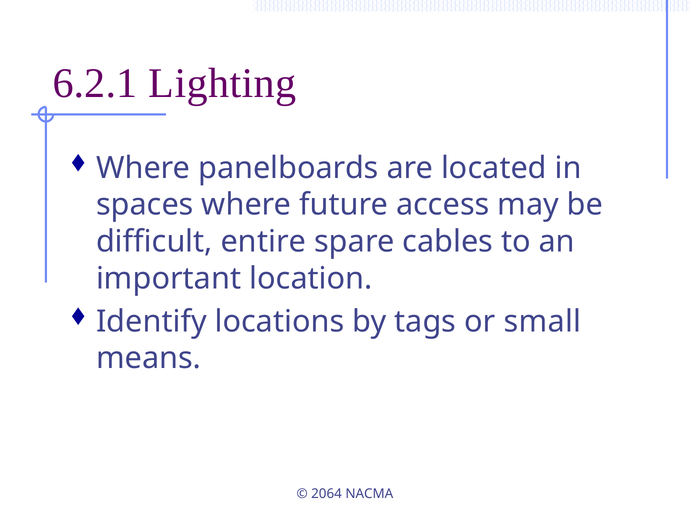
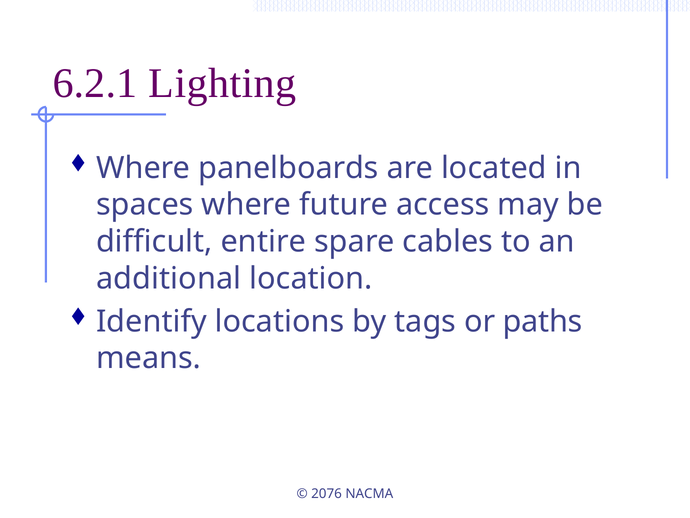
important: important -> additional (169, 278)
small: small -> paths (543, 321)
2064: 2064 -> 2076 (327, 493)
